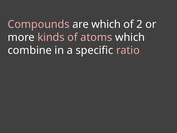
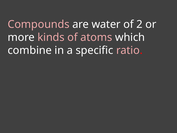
are which: which -> water (106, 24)
